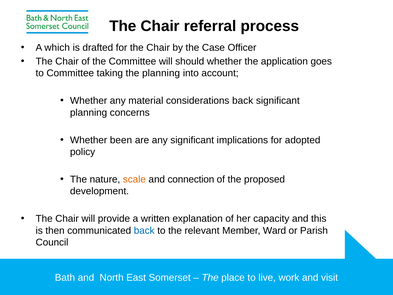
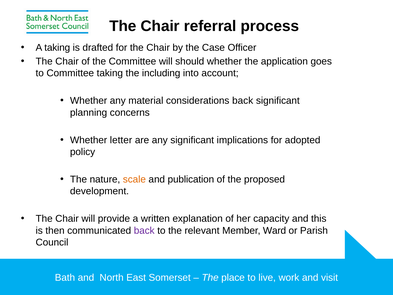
A which: which -> taking (57, 48)
the planning: planning -> including (161, 73)
been: been -> letter (121, 140)
connection: connection -> publication (191, 179)
back colour: blue -> purple (144, 230)
